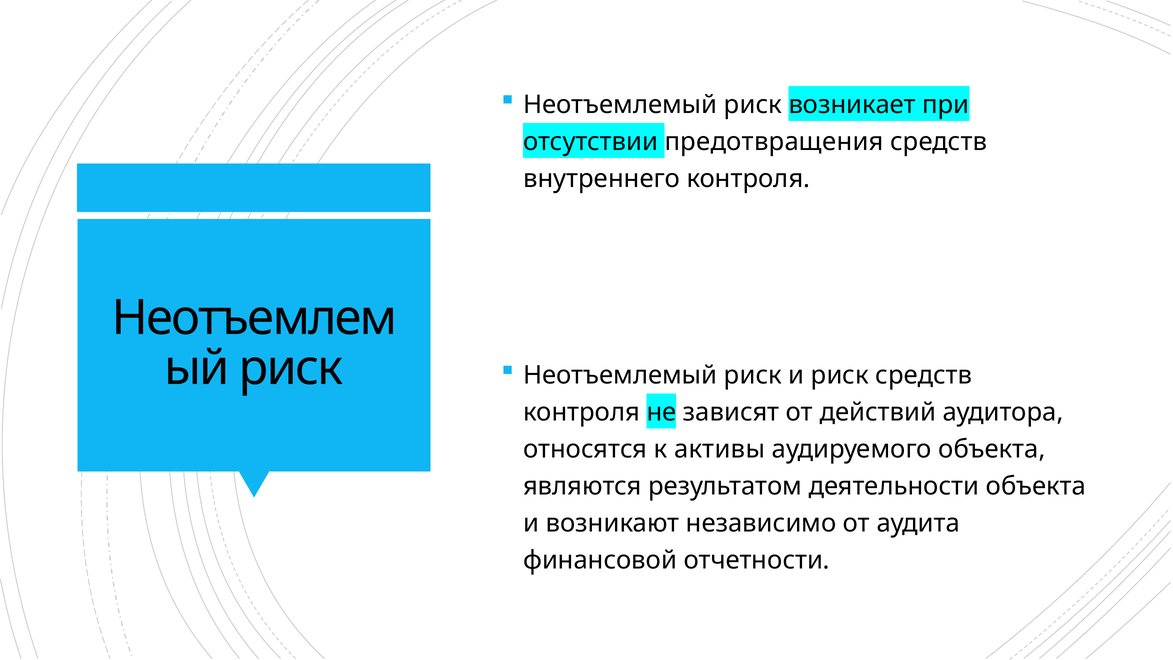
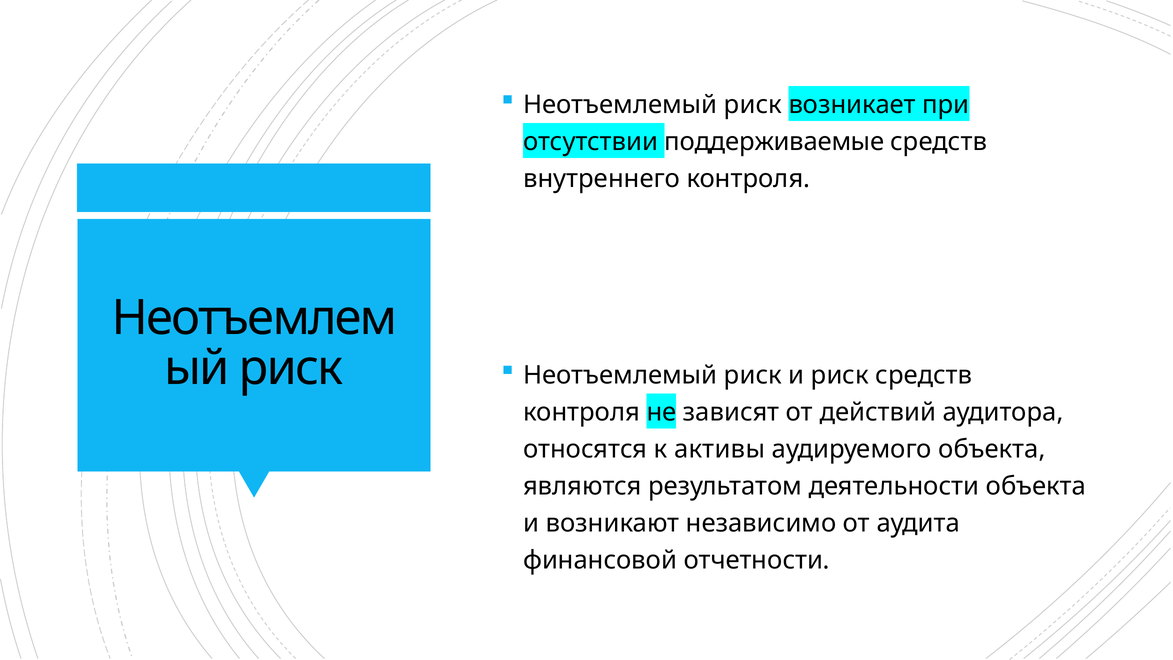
предотвращения: предотвращения -> поддерживаемые (774, 142)
